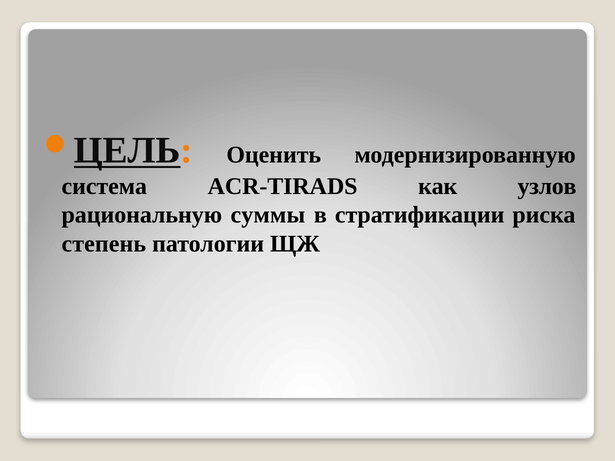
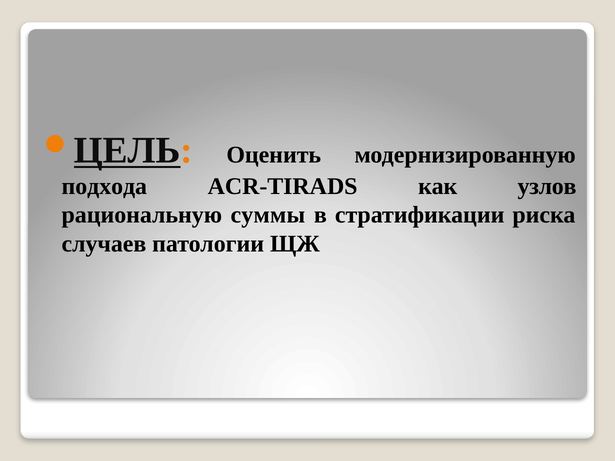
система: система -> подхода (104, 187)
степень: степень -> случаев (104, 244)
